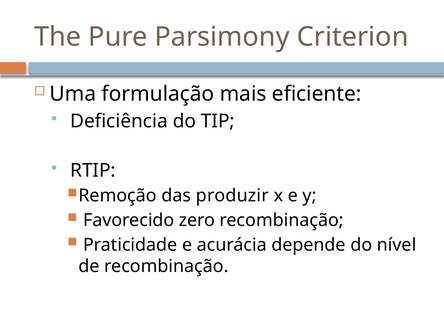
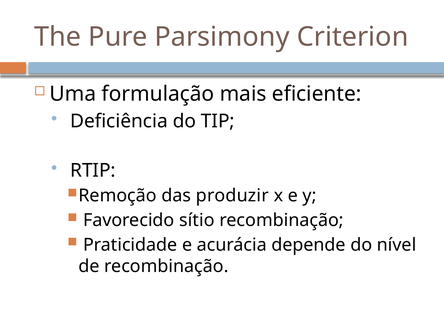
zero: zero -> sítio (197, 220)
